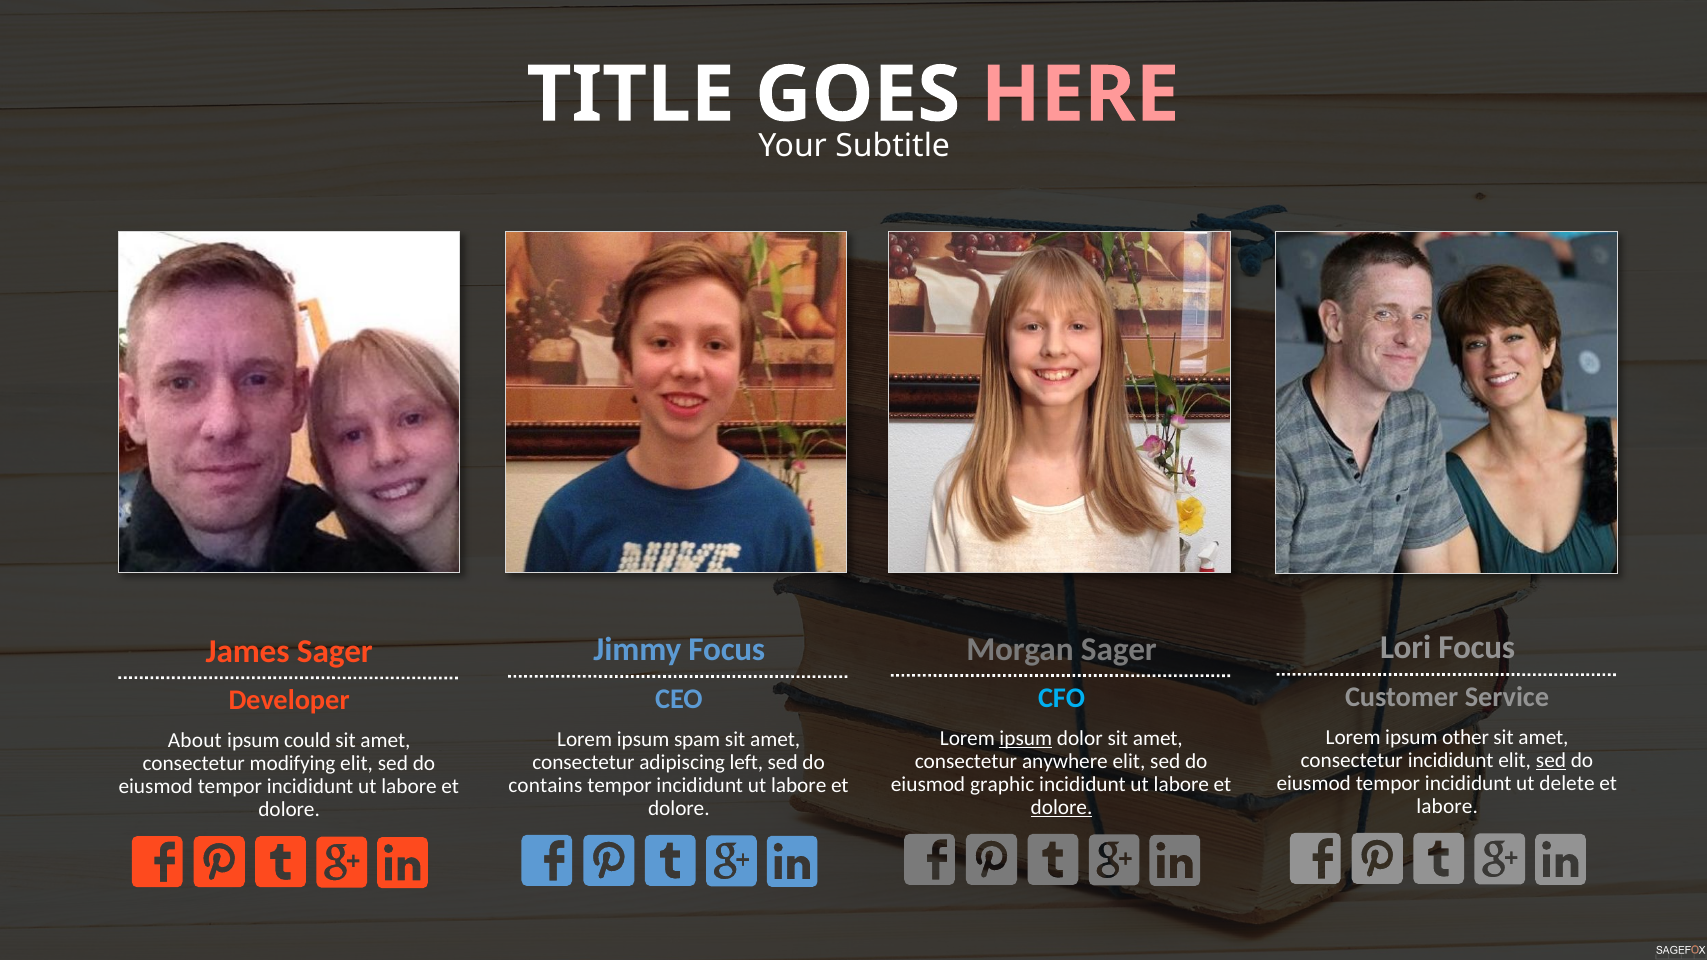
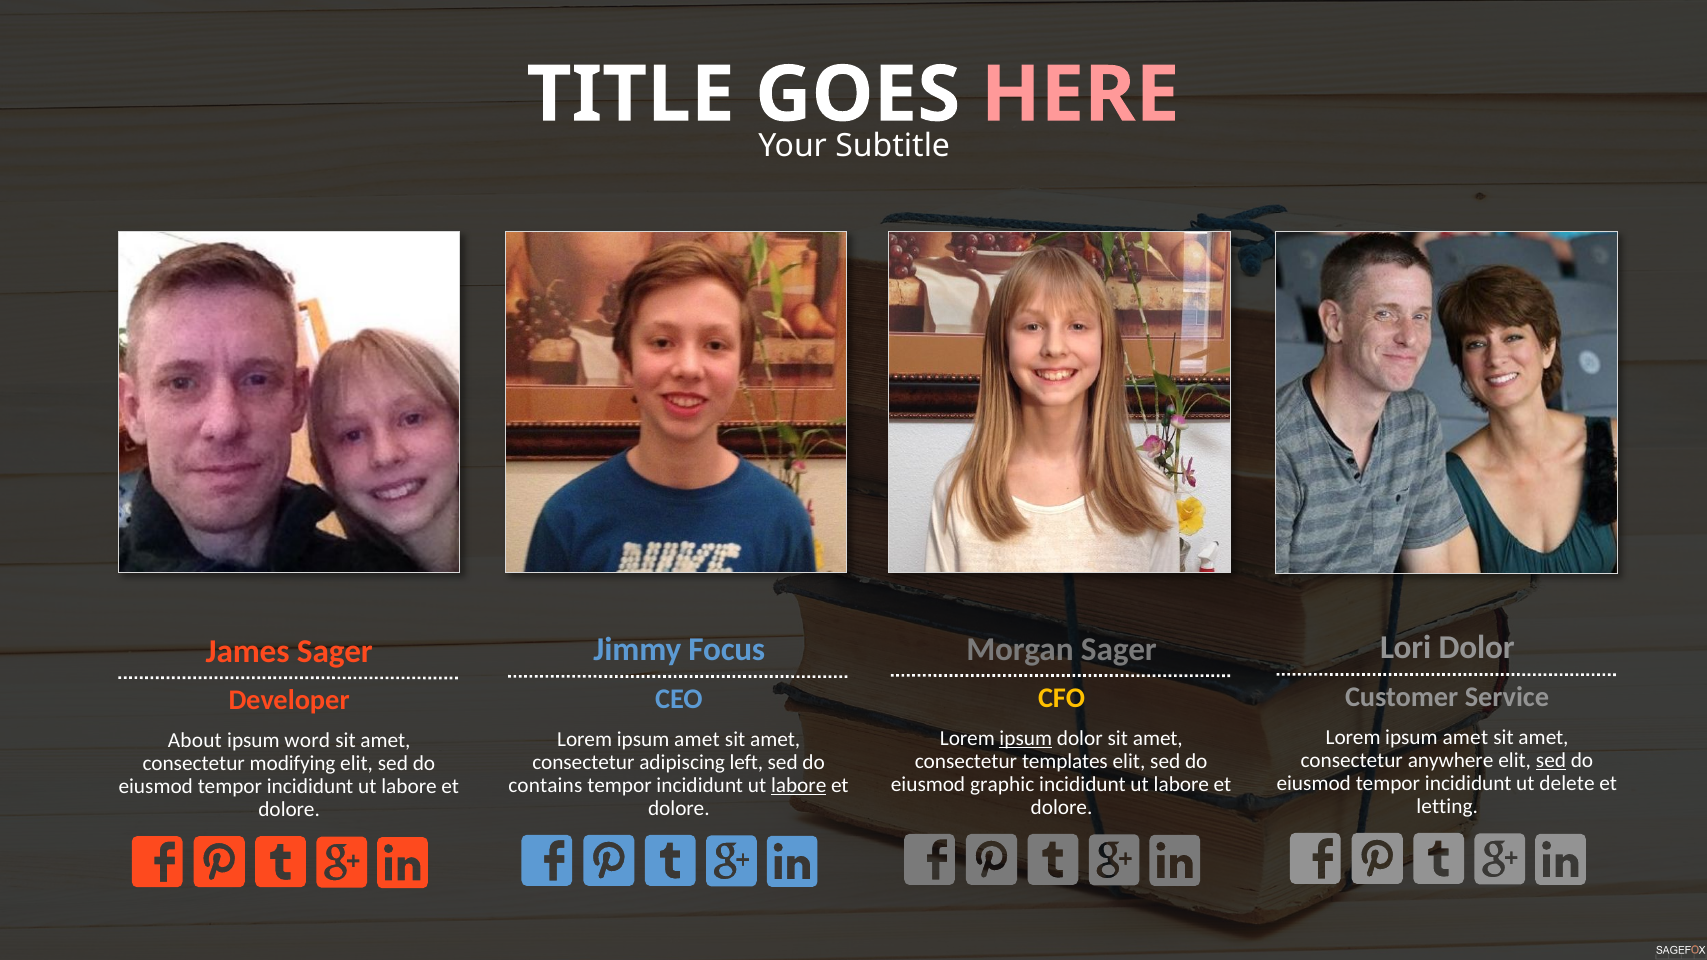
Lori Focus: Focus -> Dolor (1477, 648)
CFO colour: light blue -> yellow (1062, 698)
other: other -> amet (1465, 737)
spam: spam -> amet (697, 739)
could: could -> word (307, 741)
consectetur incididunt: incididunt -> anywhere (1451, 760)
anywhere: anywhere -> templates (1065, 761)
labore underline: none -> present (799, 785)
labore: labore -> letting (1447, 806)
dolore underline: present -> none (1062, 807)
